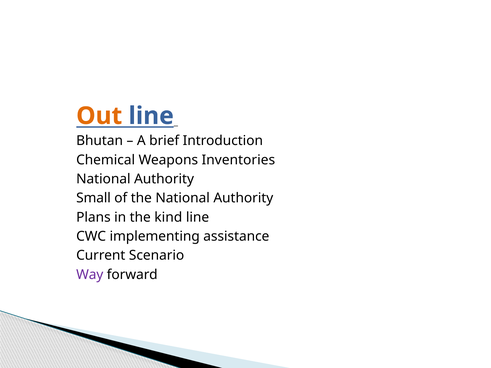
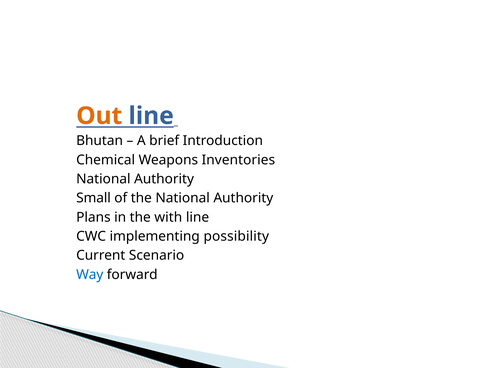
kind: kind -> with (168, 217)
assistance: assistance -> possibility (236, 236)
Way colour: purple -> blue (90, 275)
